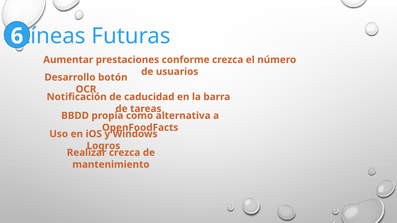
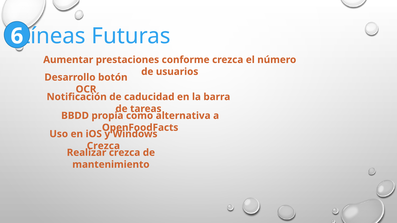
Logros: Logros -> Crezca (103, 146)
